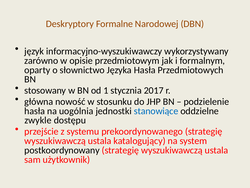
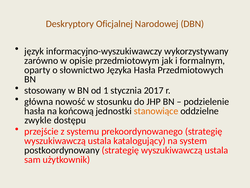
Formalne: Formalne -> Oficjalnej (114, 24)
uogólnia: uogólnia -> końcową (76, 111)
stanowiące colour: blue -> orange (156, 111)
